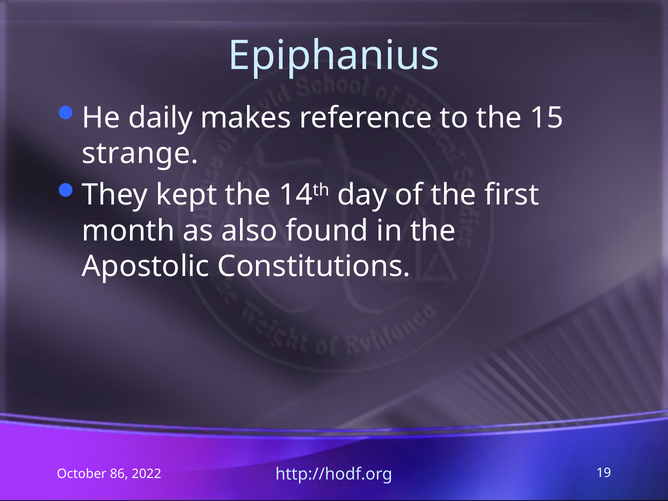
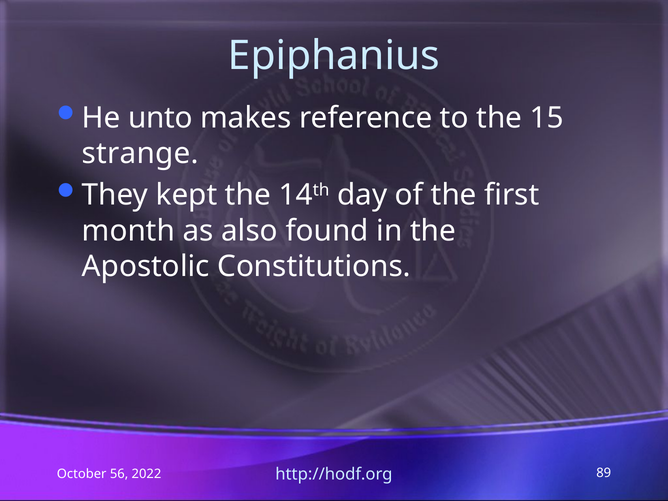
daily: daily -> unto (160, 118)
86: 86 -> 56 (119, 474)
19: 19 -> 89 (604, 473)
